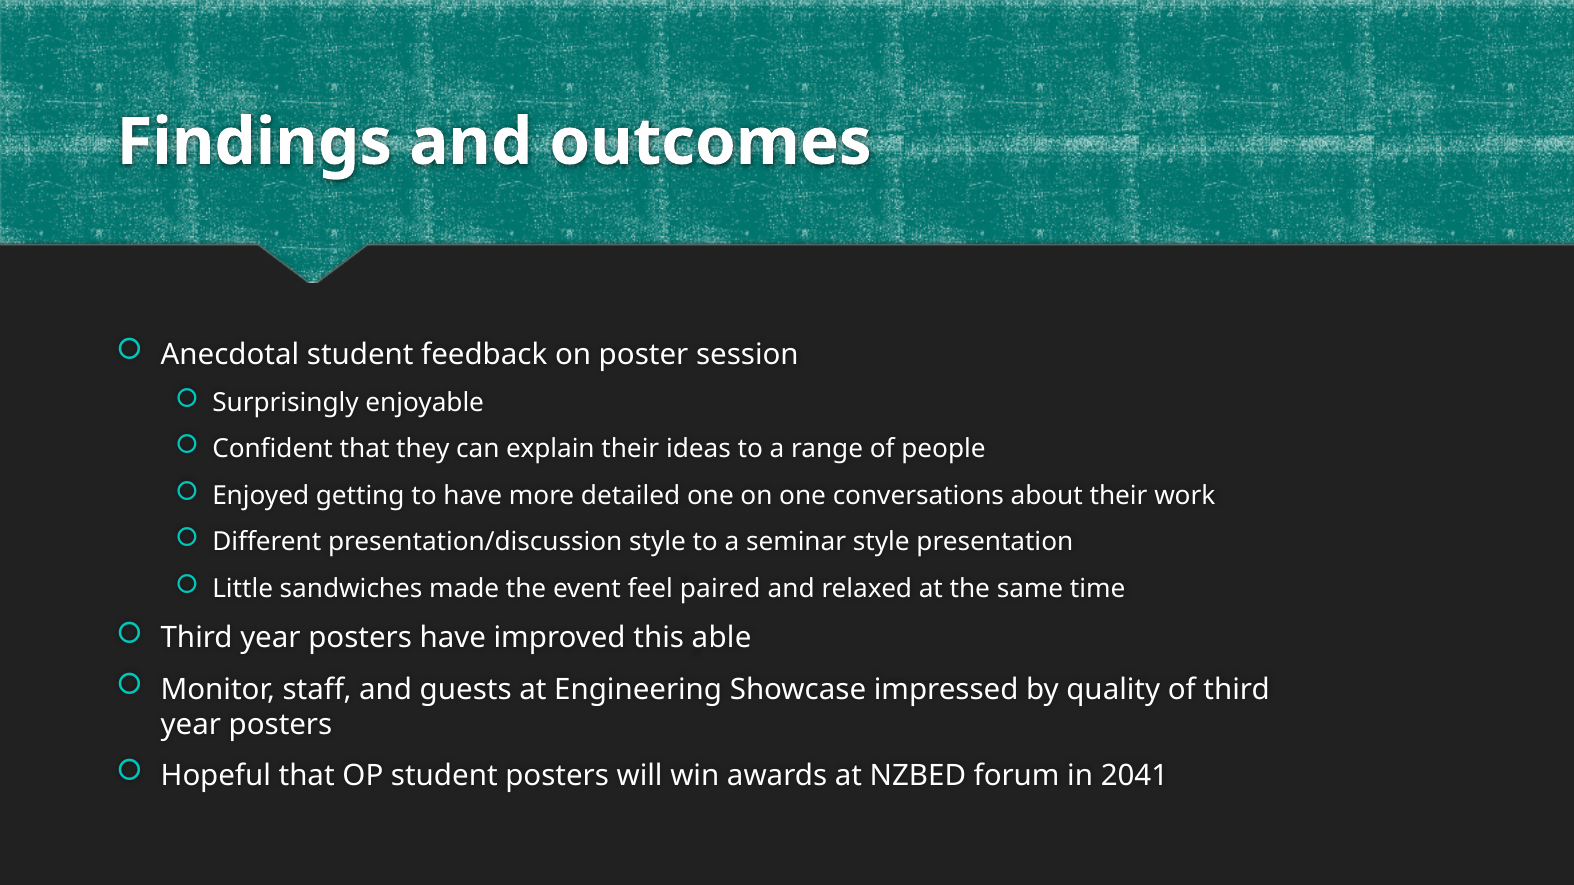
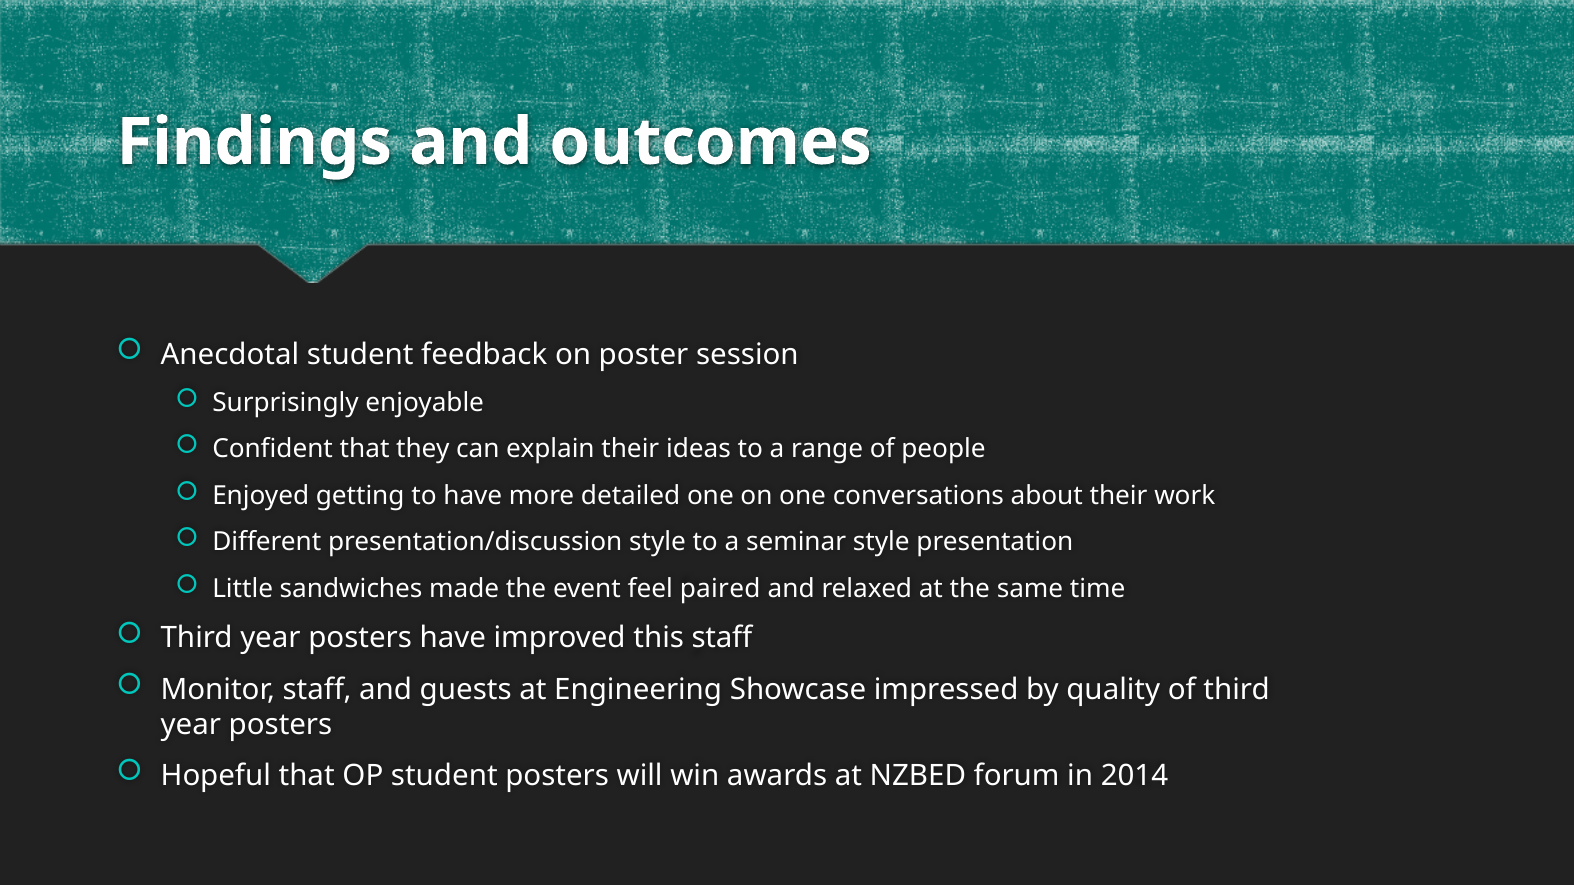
this able: able -> staff (722, 639)
2041: 2041 -> 2014 (1135, 776)
